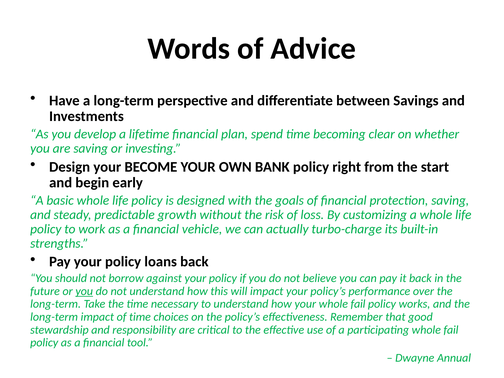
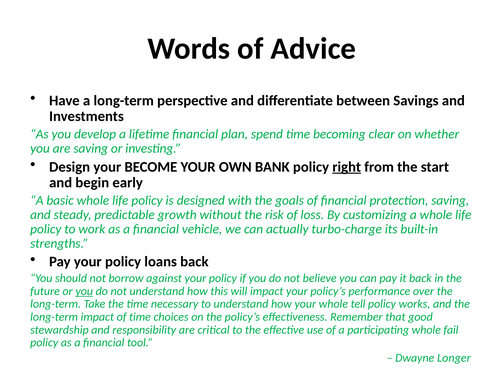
right underline: none -> present (347, 167)
your whole fail: fail -> tell (358, 304)
Annual: Annual -> Longer (454, 358)
